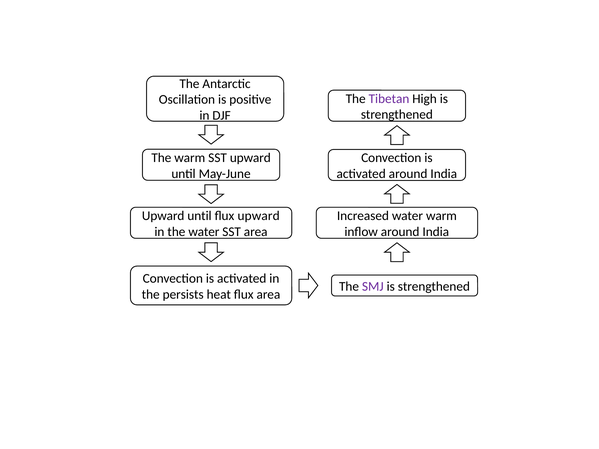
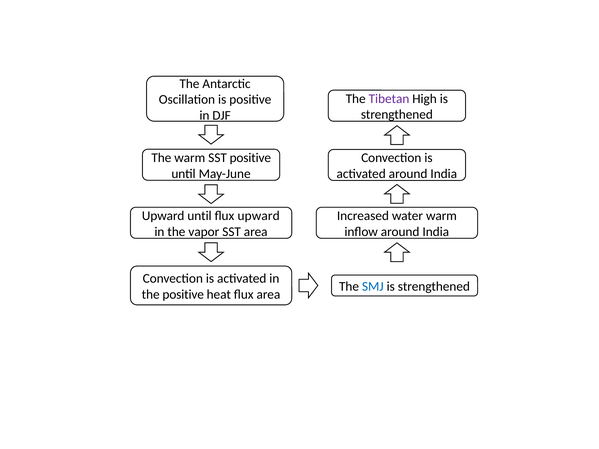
SST upward: upward -> positive (250, 158)
the water: water -> vapor (204, 232)
SMJ colour: purple -> blue (373, 287)
the persists: persists -> positive (183, 295)
